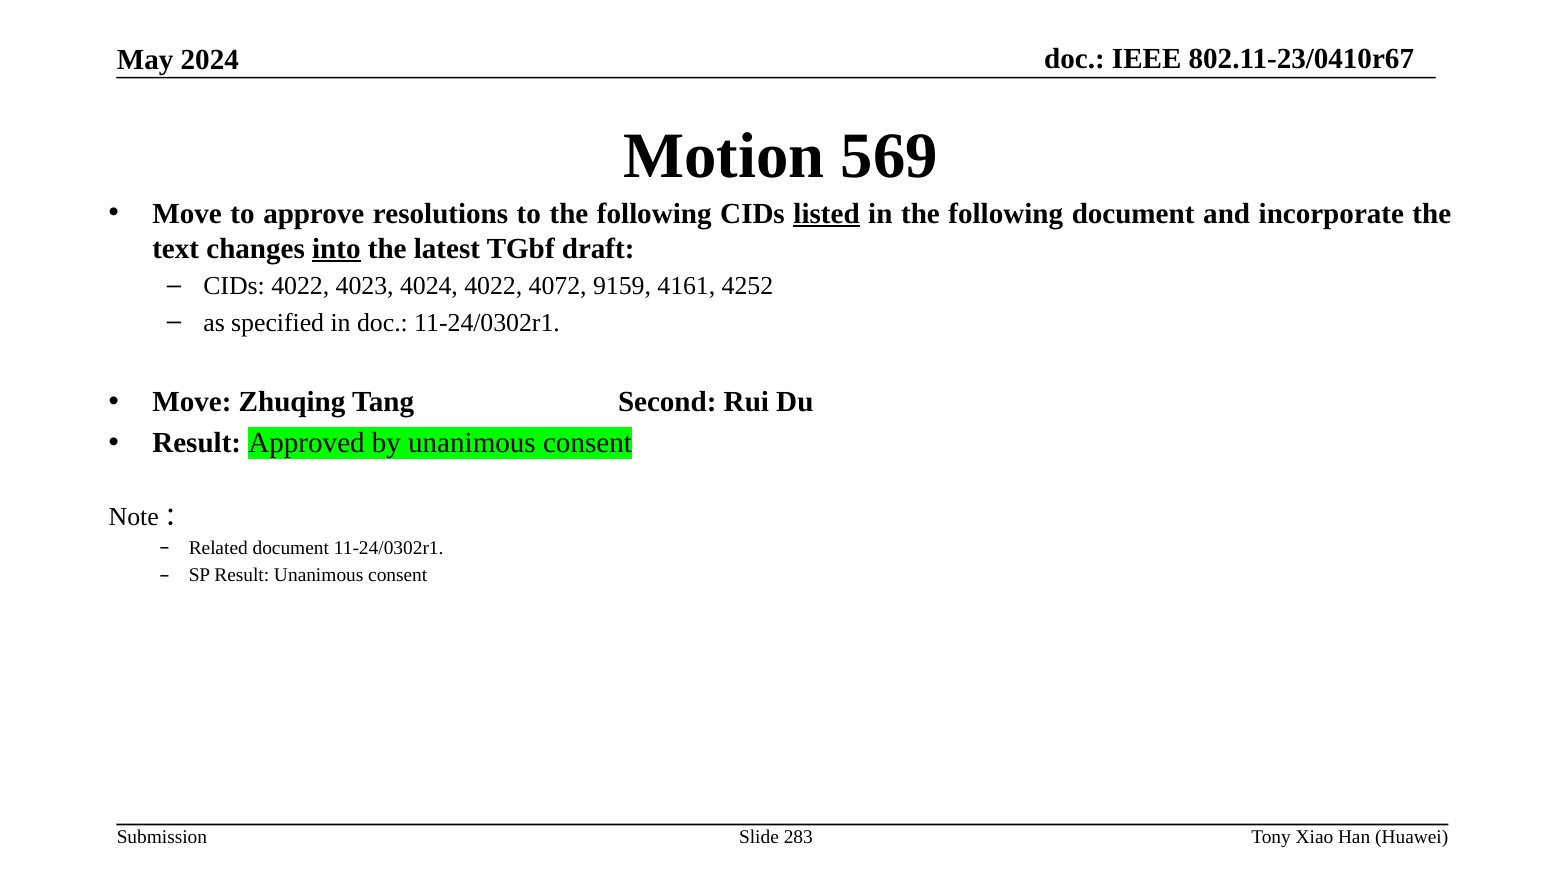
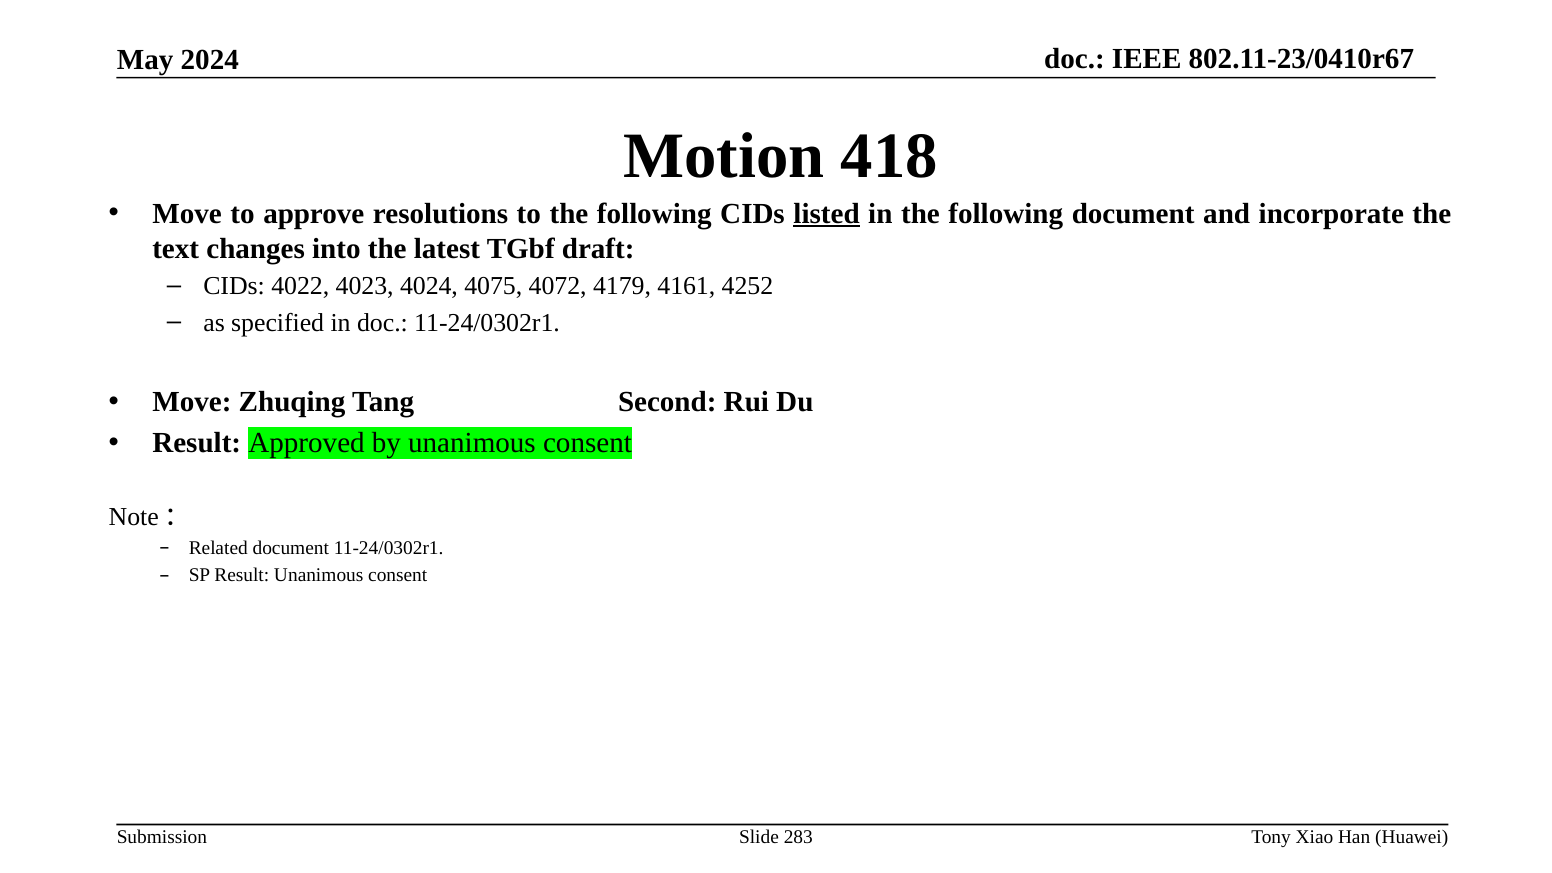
569: 569 -> 418 (889, 156)
into underline: present -> none (336, 248)
4024 4022: 4022 -> 4075 (493, 286)
9159: 9159 -> 4179 (622, 286)
